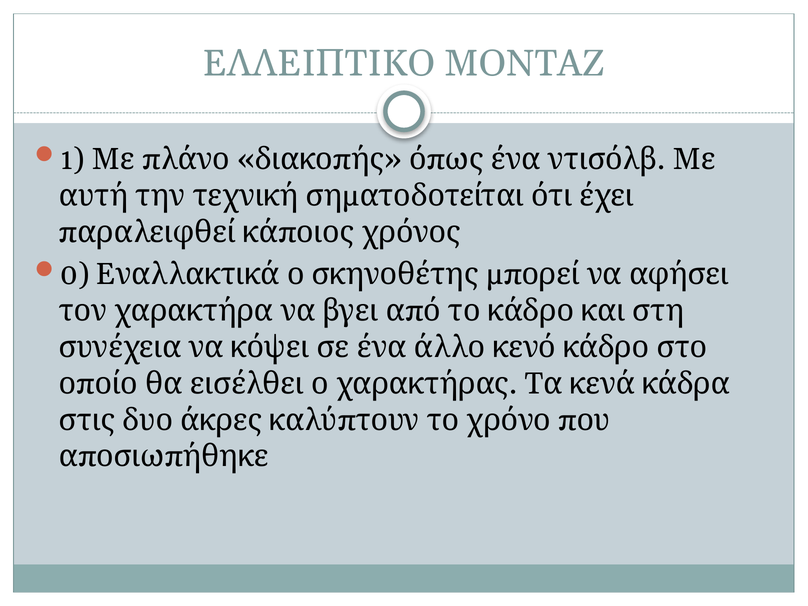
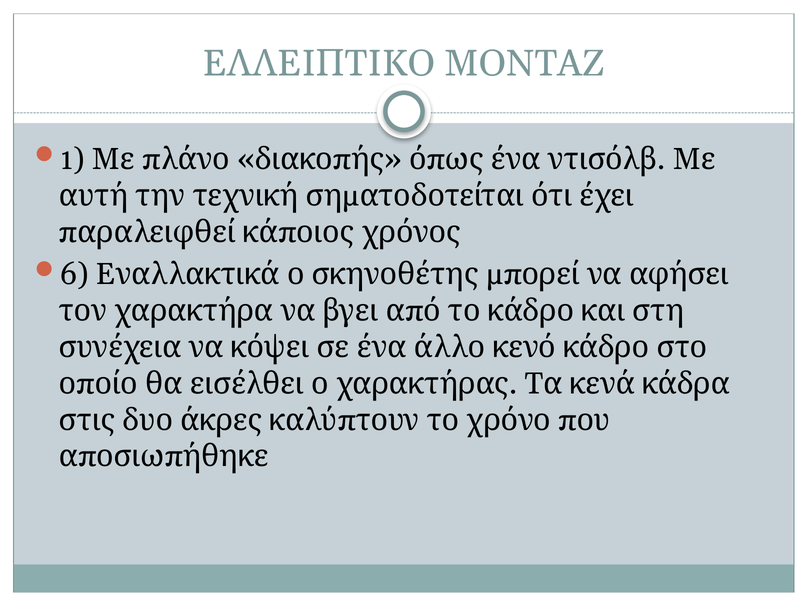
0: 0 -> 6 (74, 274)
